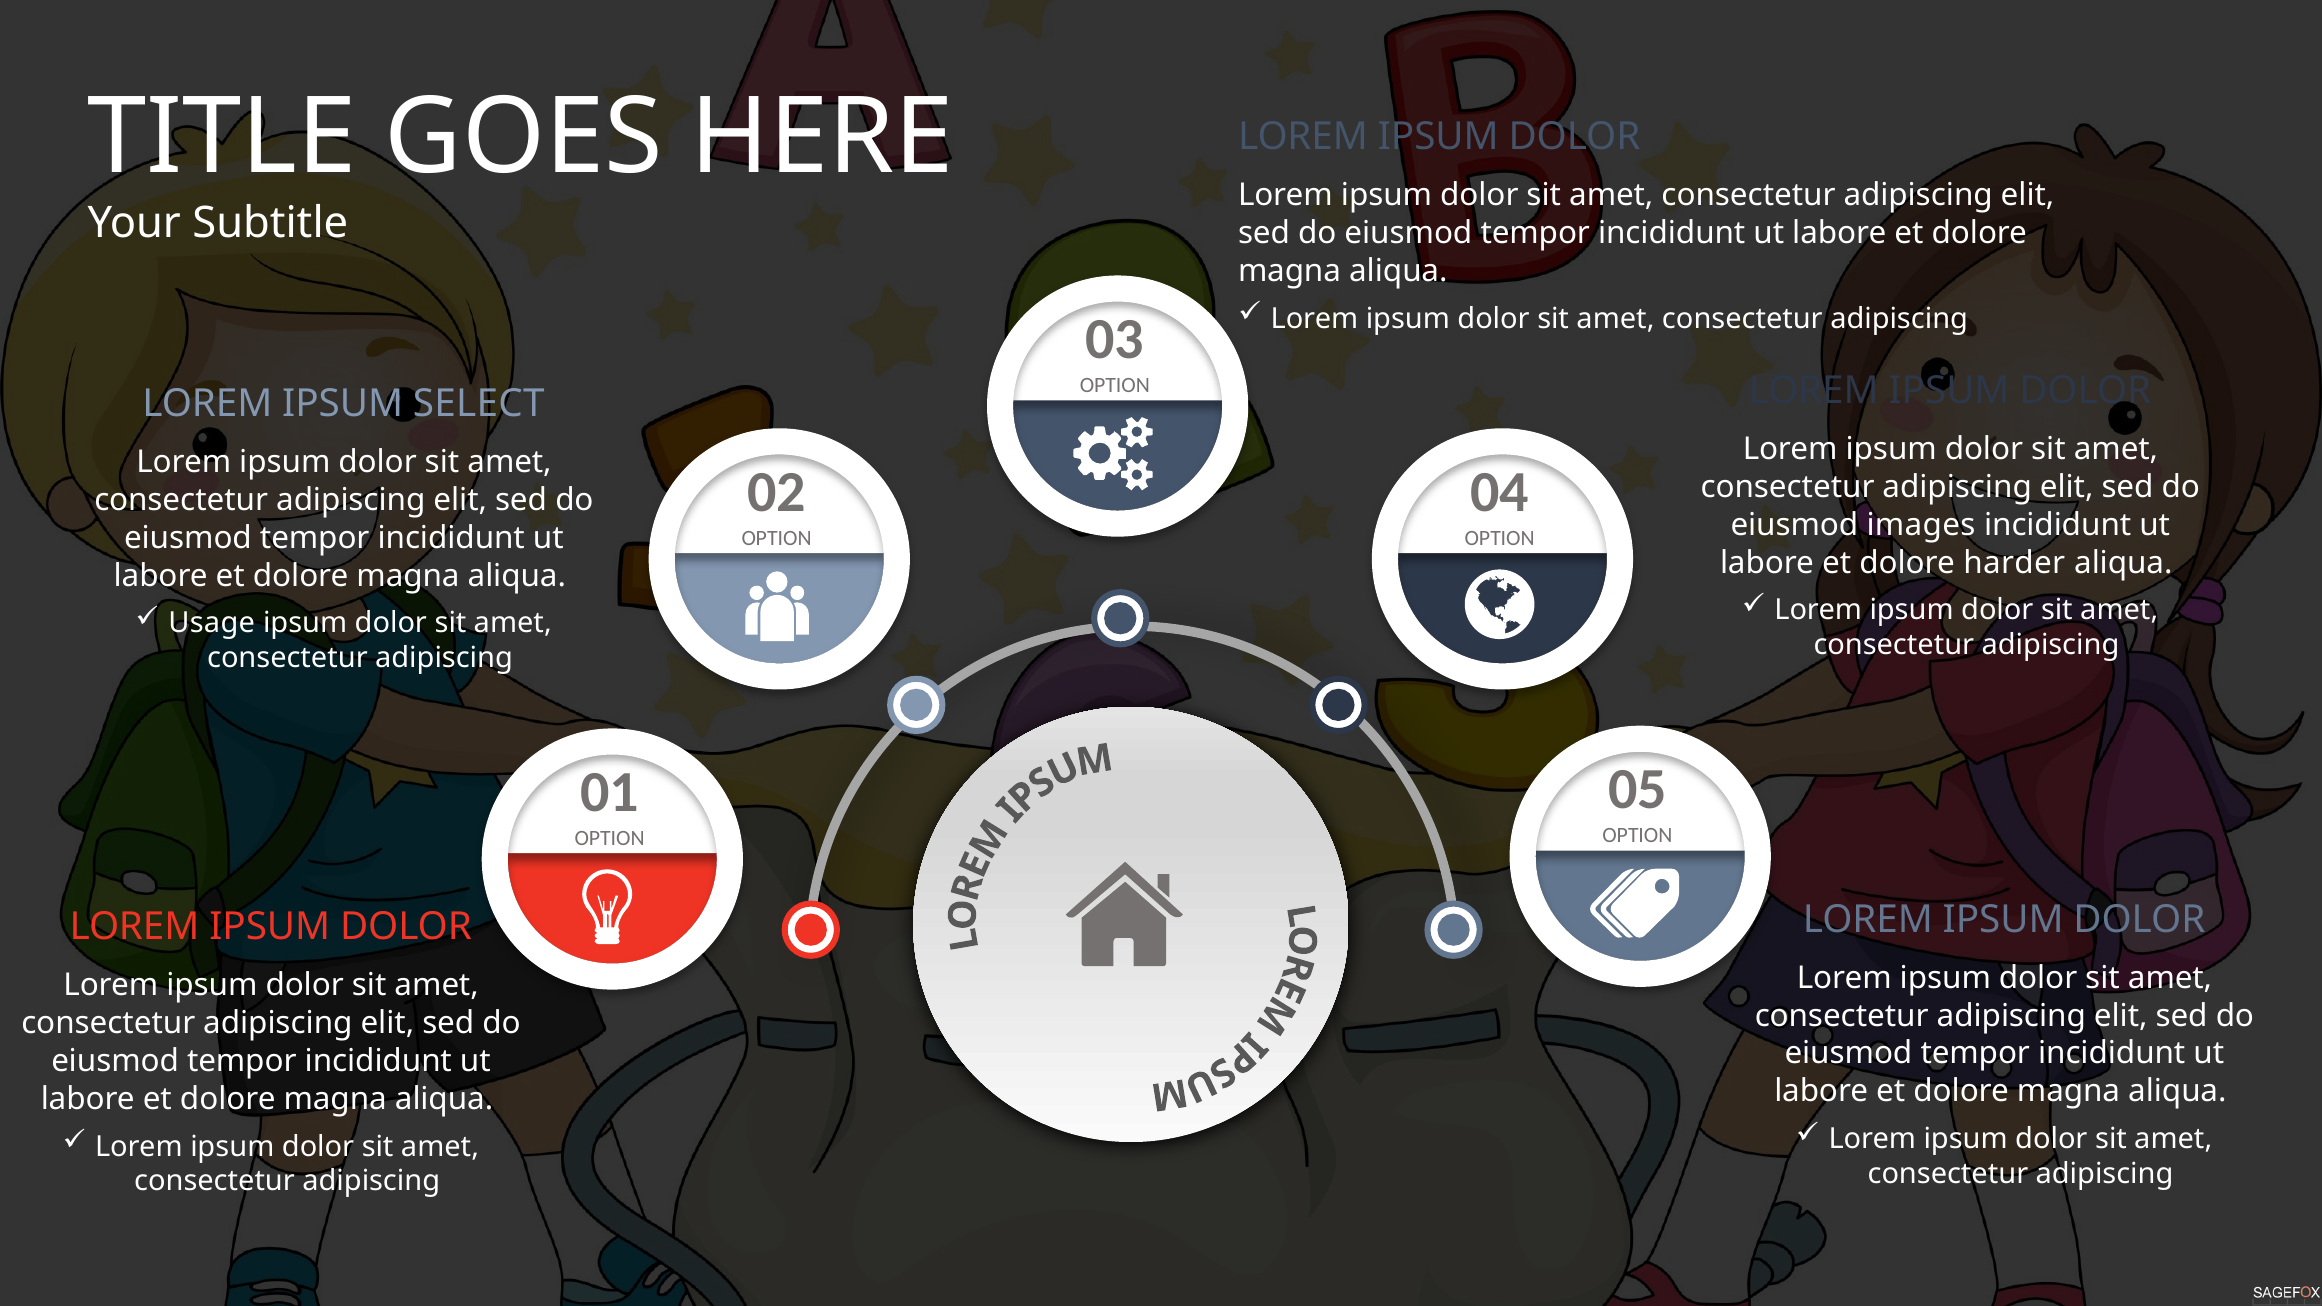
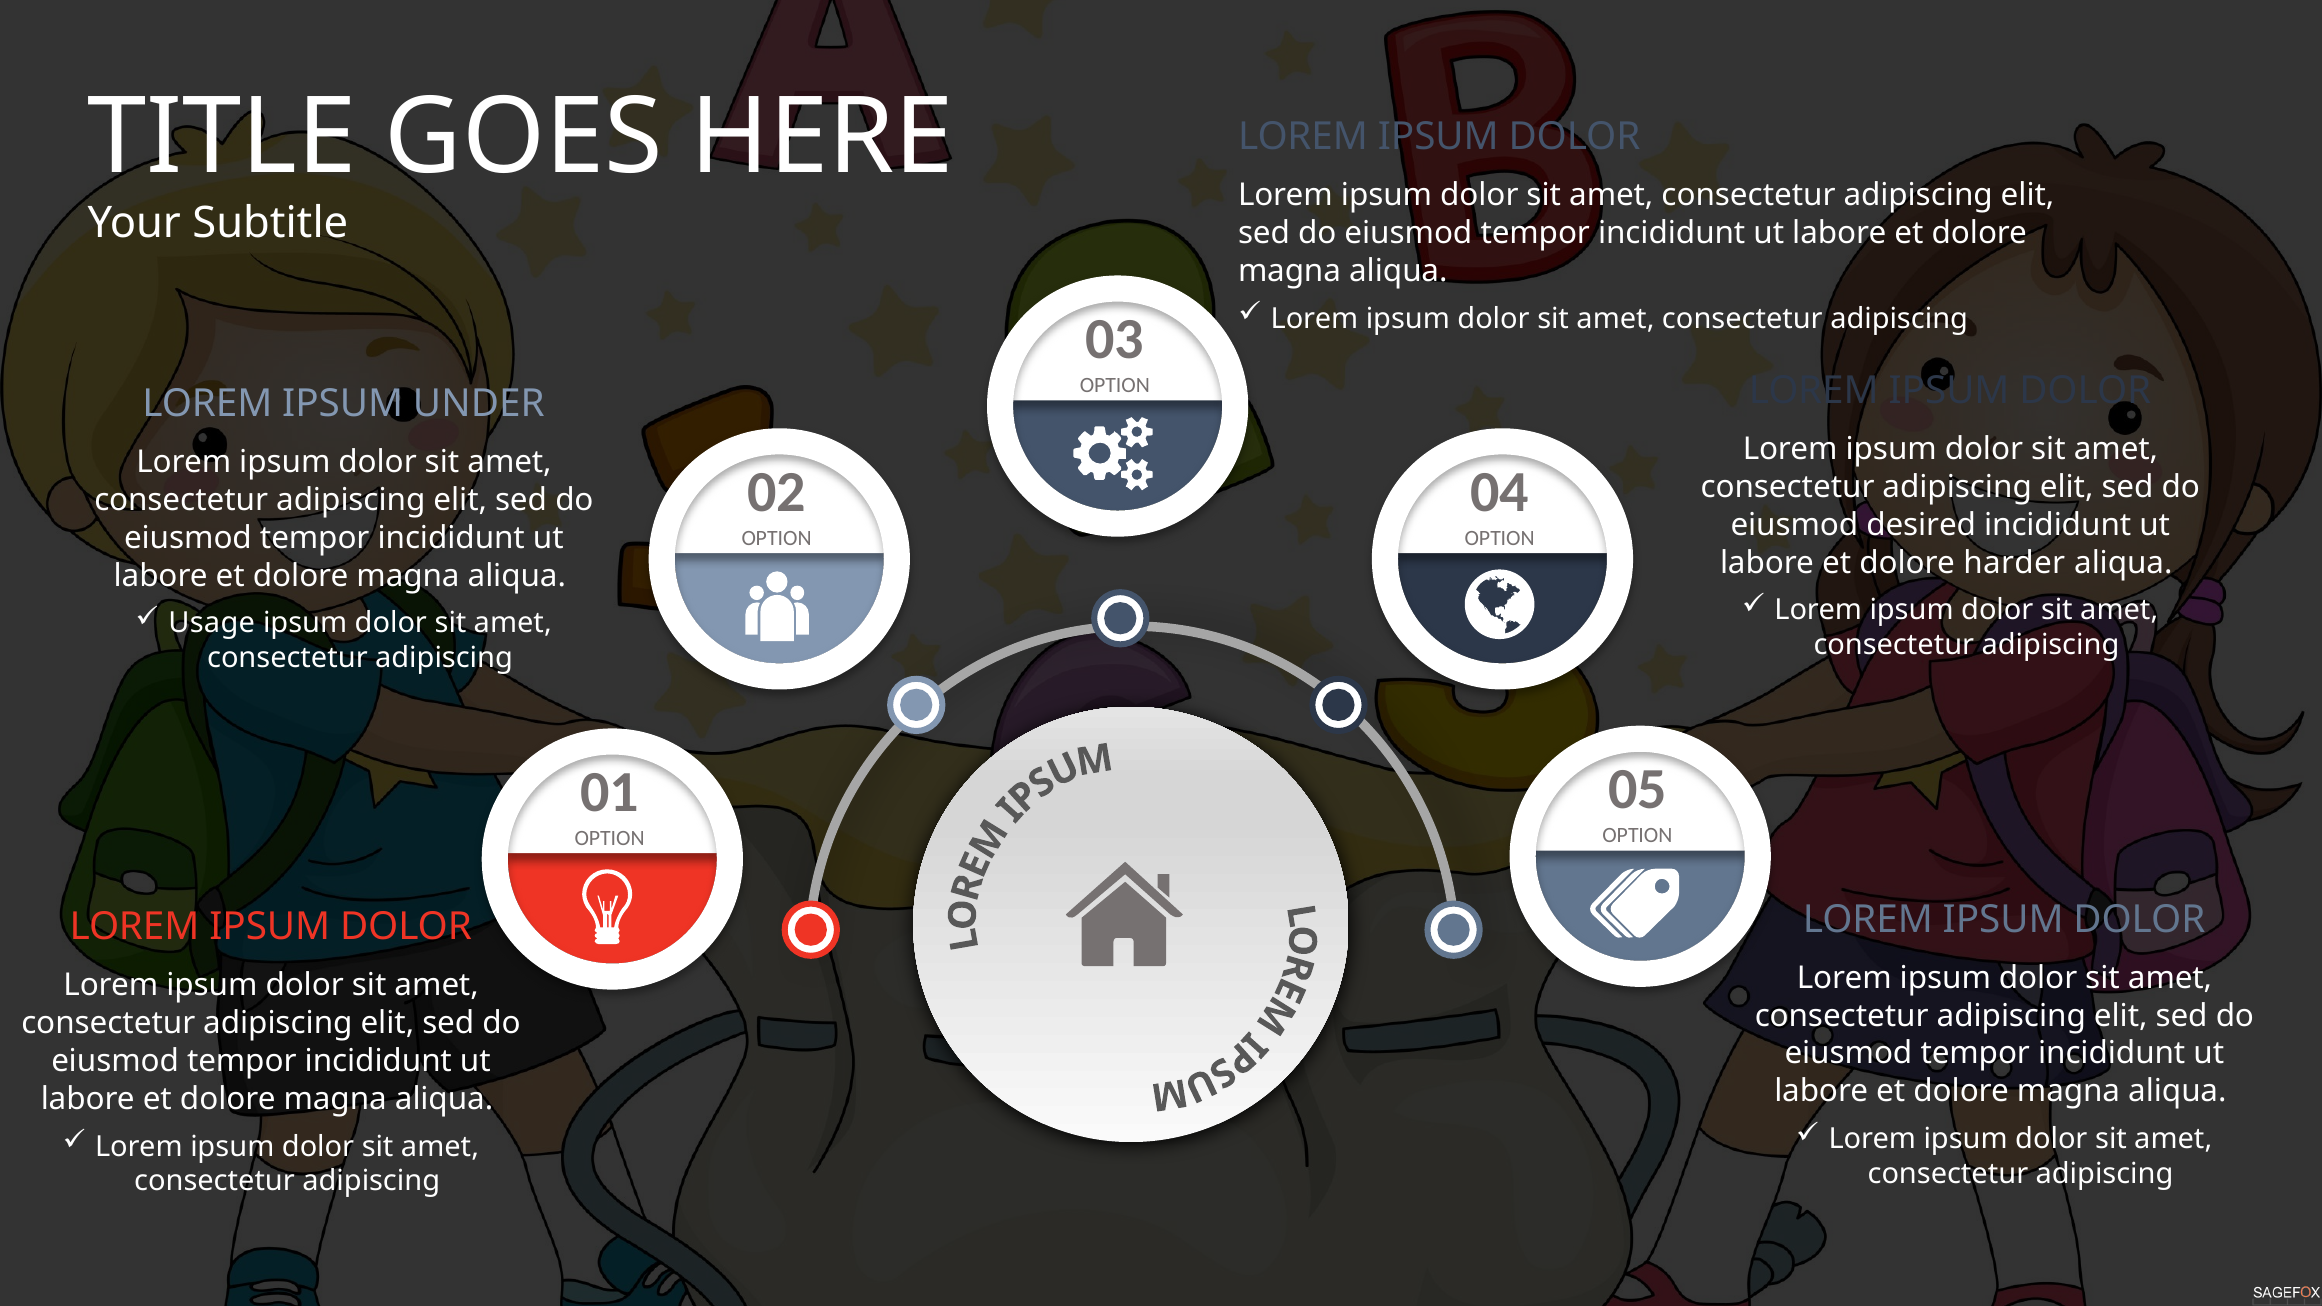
SELECT: SELECT -> UNDER (479, 404)
images: images -> desired (1921, 525)
